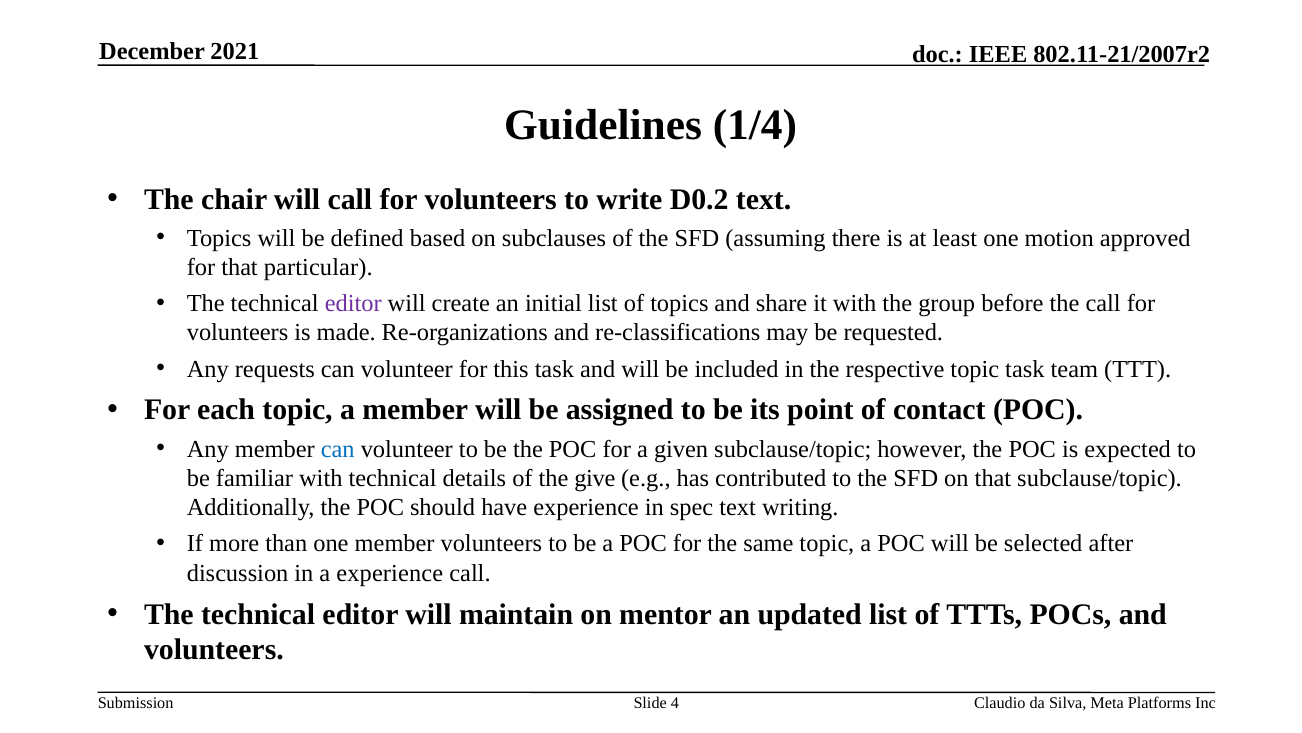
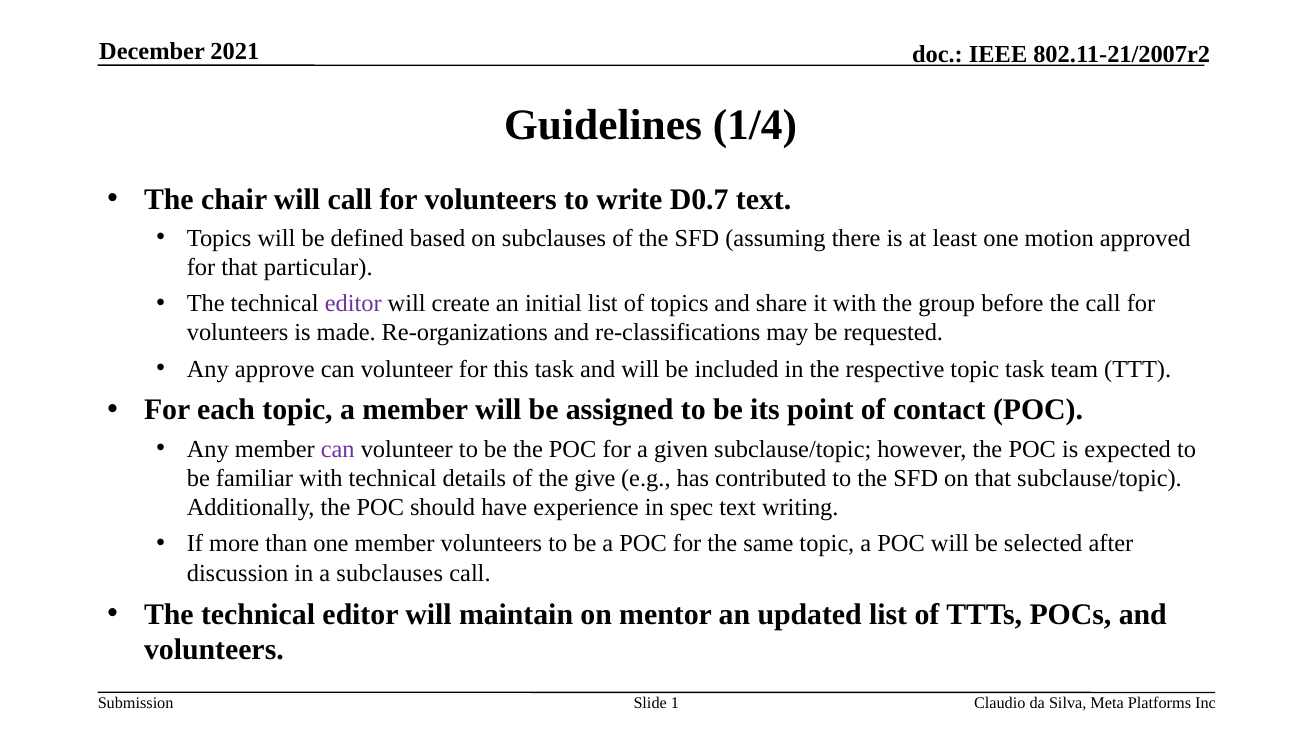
D0.2: D0.2 -> D0.7 (699, 199)
requests: requests -> approve (275, 369)
can colour: blue -> purple (338, 449)
a experience: experience -> subclauses (390, 573)
4: 4 -> 1 (675, 702)
